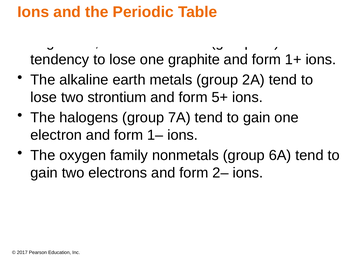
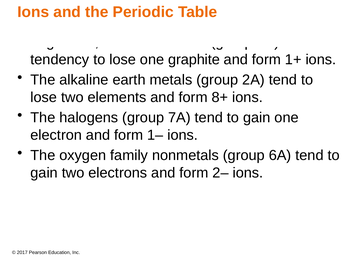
strontium: strontium -> elements (117, 97)
5+: 5+ -> 8+ (220, 97)
